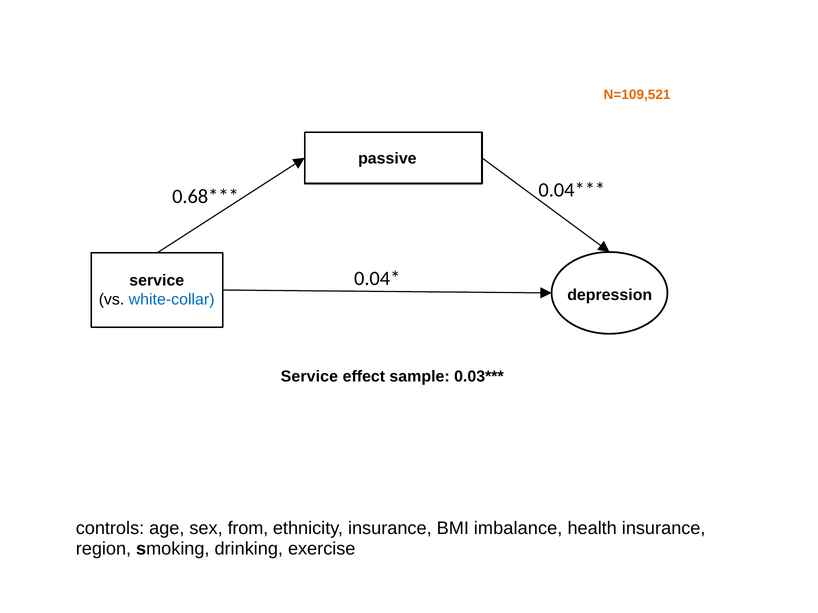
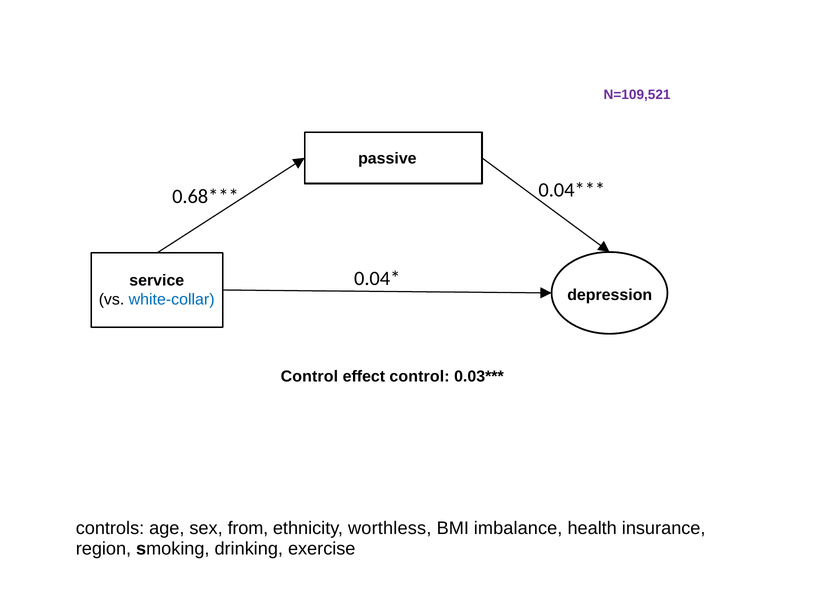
N=109,521 colour: orange -> purple (637, 95)
Service: Service -> Control (309, 377)
effect sample: sample -> control (420, 377)
ethnicity insurance: insurance -> worthless (390, 529)
